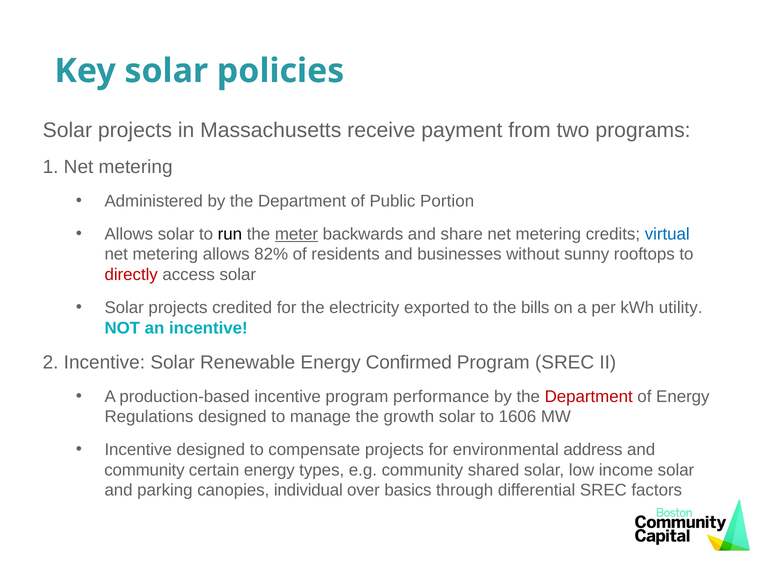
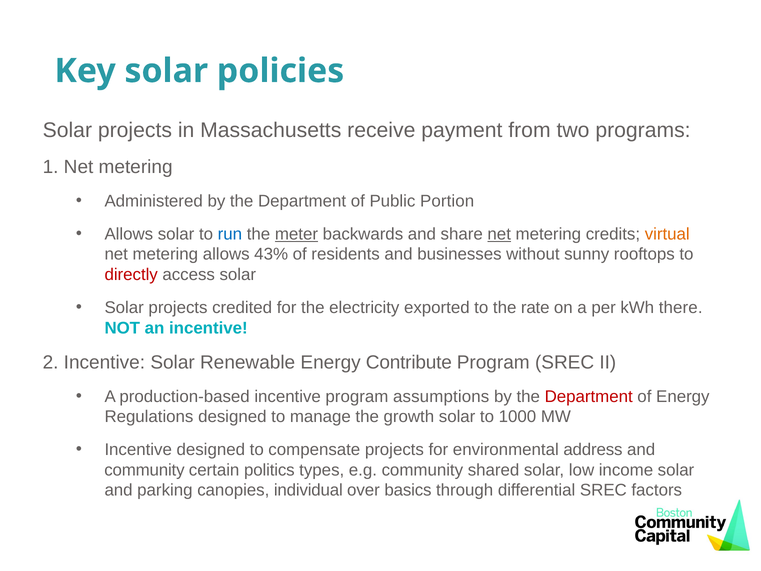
run colour: black -> blue (230, 234)
net underline: none -> present (499, 234)
virtual colour: blue -> orange (667, 234)
82%: 82% -> 43% (271, 254)
bills: bills -> rate (535, 308)
utility: utility -> there (681, 308)
Confirmed: Confirmed -> Contribute (409, 362)
performance: performance -> assumptions (441, 396)
1606: 1606 -> 1000 (517, 417)
certain energy: energy -> politics (269, 470)
